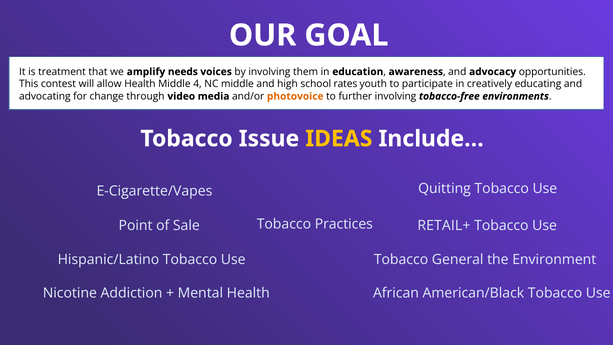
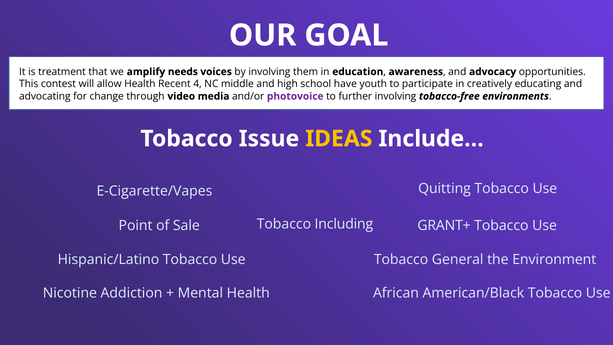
Health Middle: Middle -> Recent (174, 84)
rates: rates -> have (345, 84)
photovoice colour: orange -> purple (295, 96)
Practices: Practices -> Including (344, 224)
RETAIL+: RETAIL+ -> GRANT+ (444, 226)
